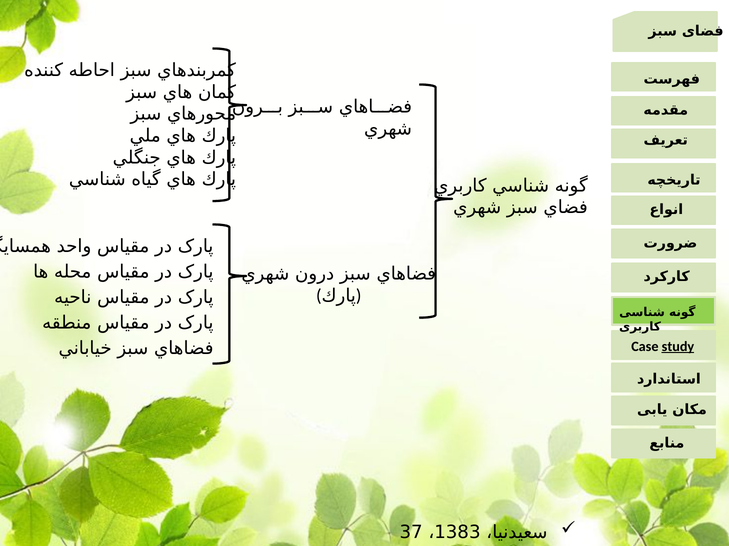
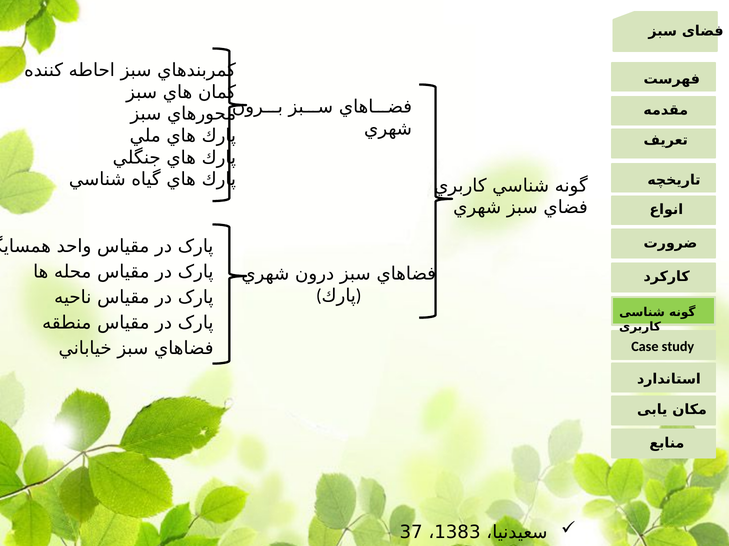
study underline: present -> none (678, 347)
